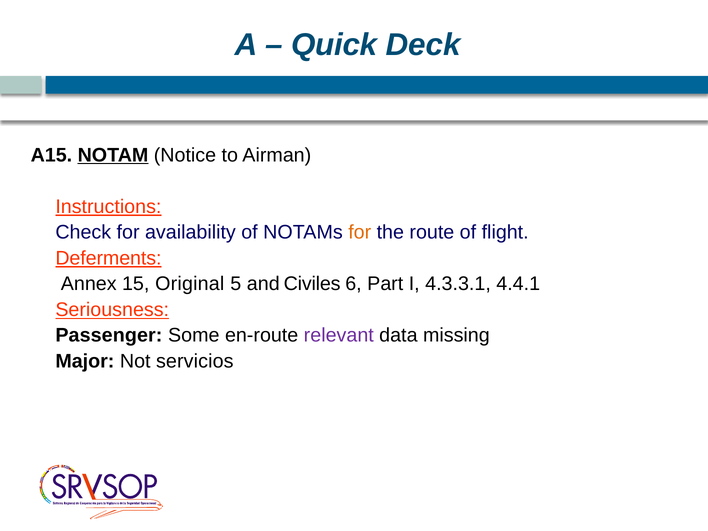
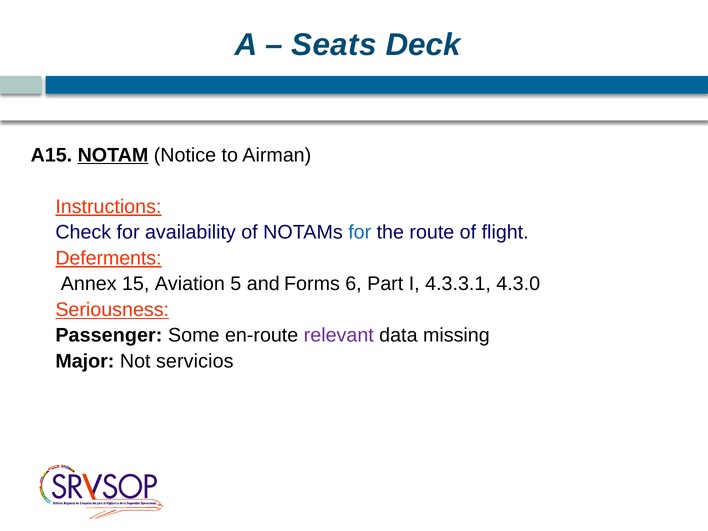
Quick: Quick -> Seats (334, 45)
for colour: orange -> blue (360, 232)
Original: Original -> Aviation (190, 284)
Civiles: Civiles -> Forms (312, 284)
4.4.1: 4.4.1 -> 4.3.0 (518, 284)
